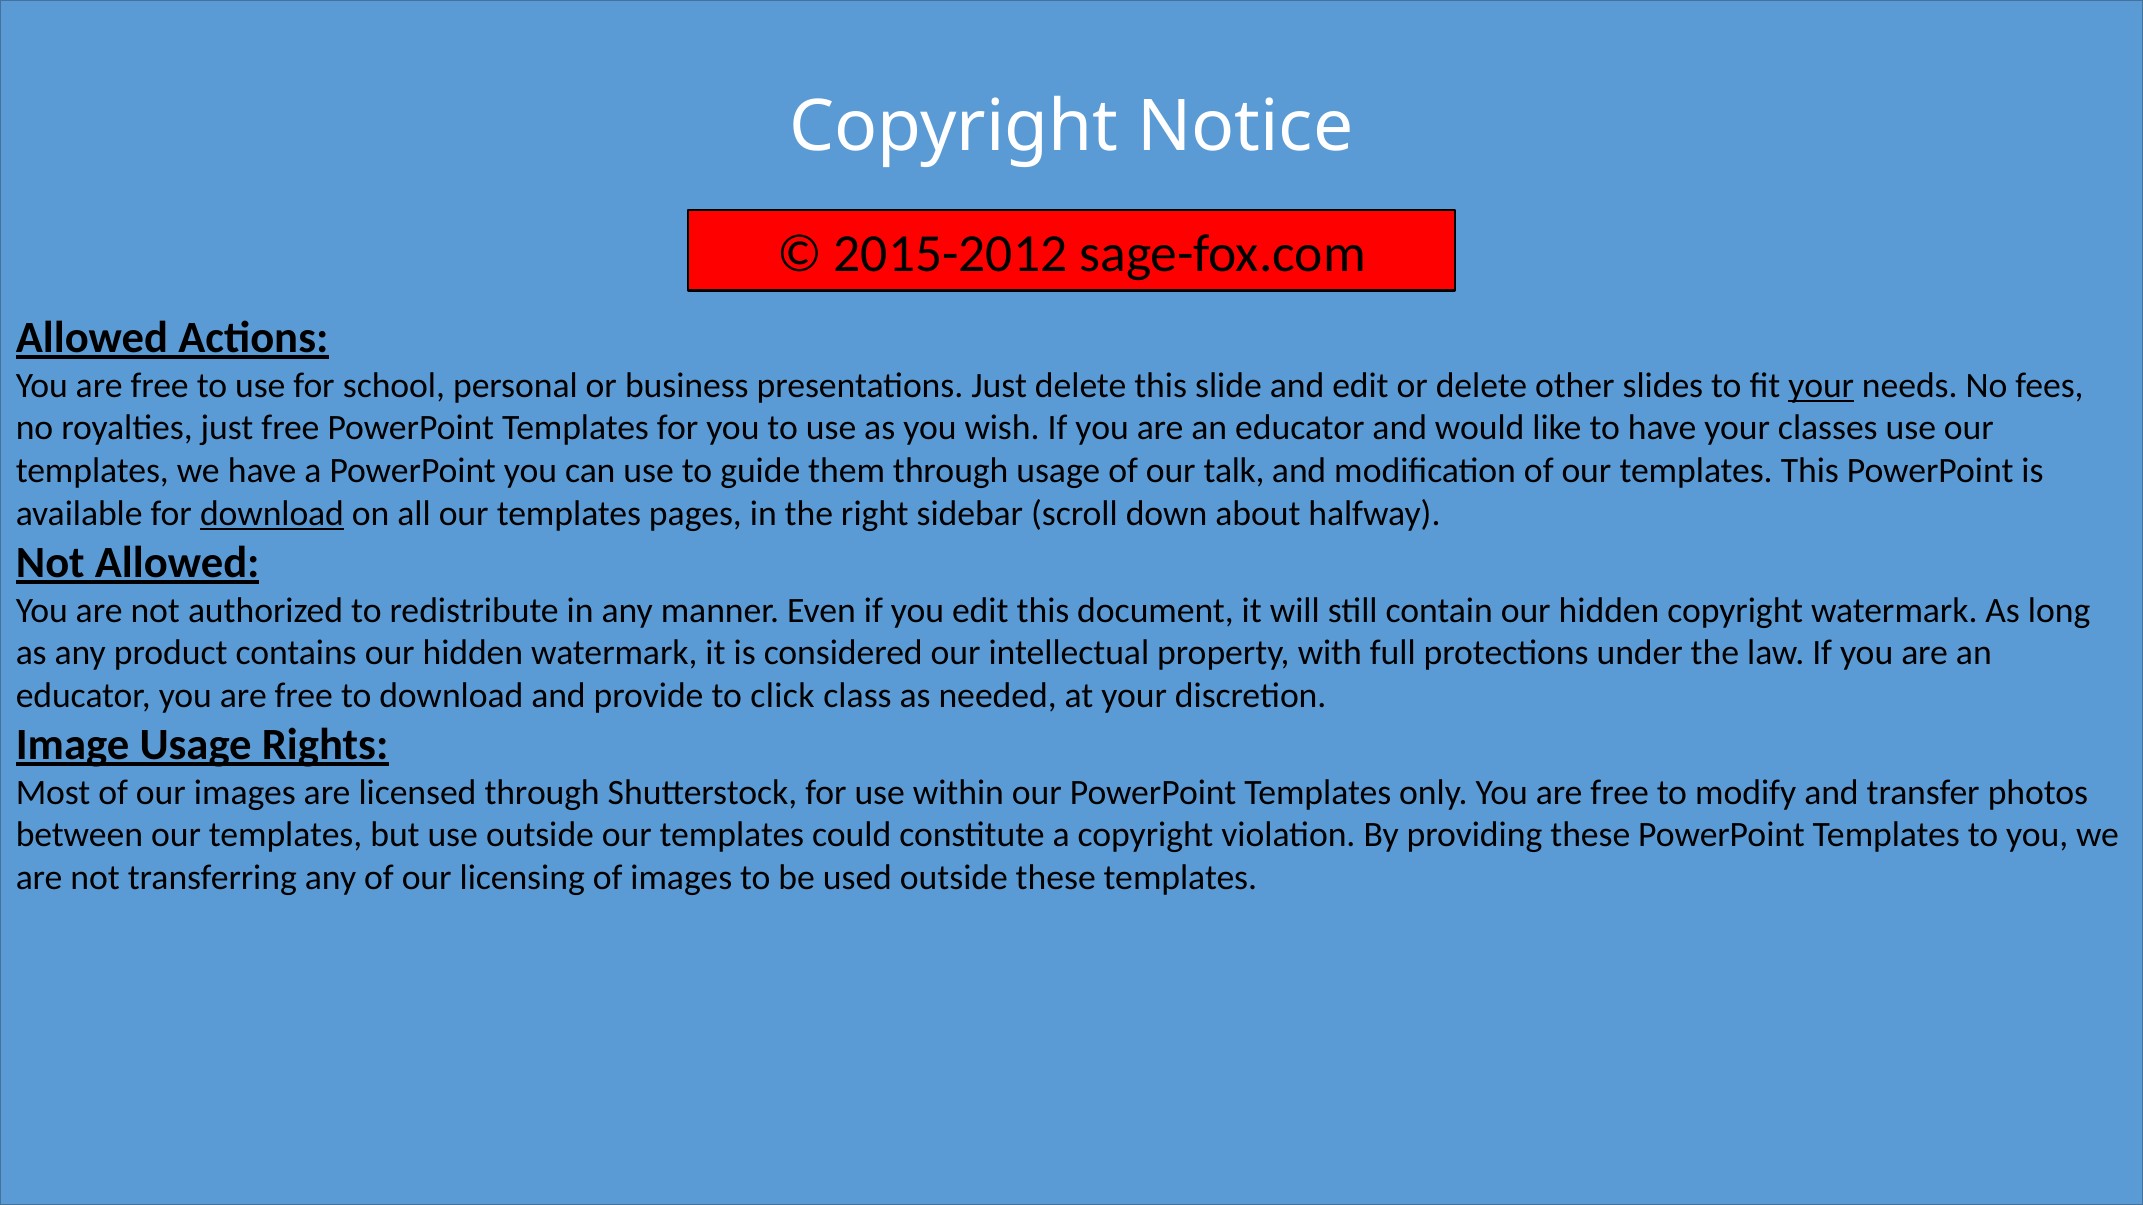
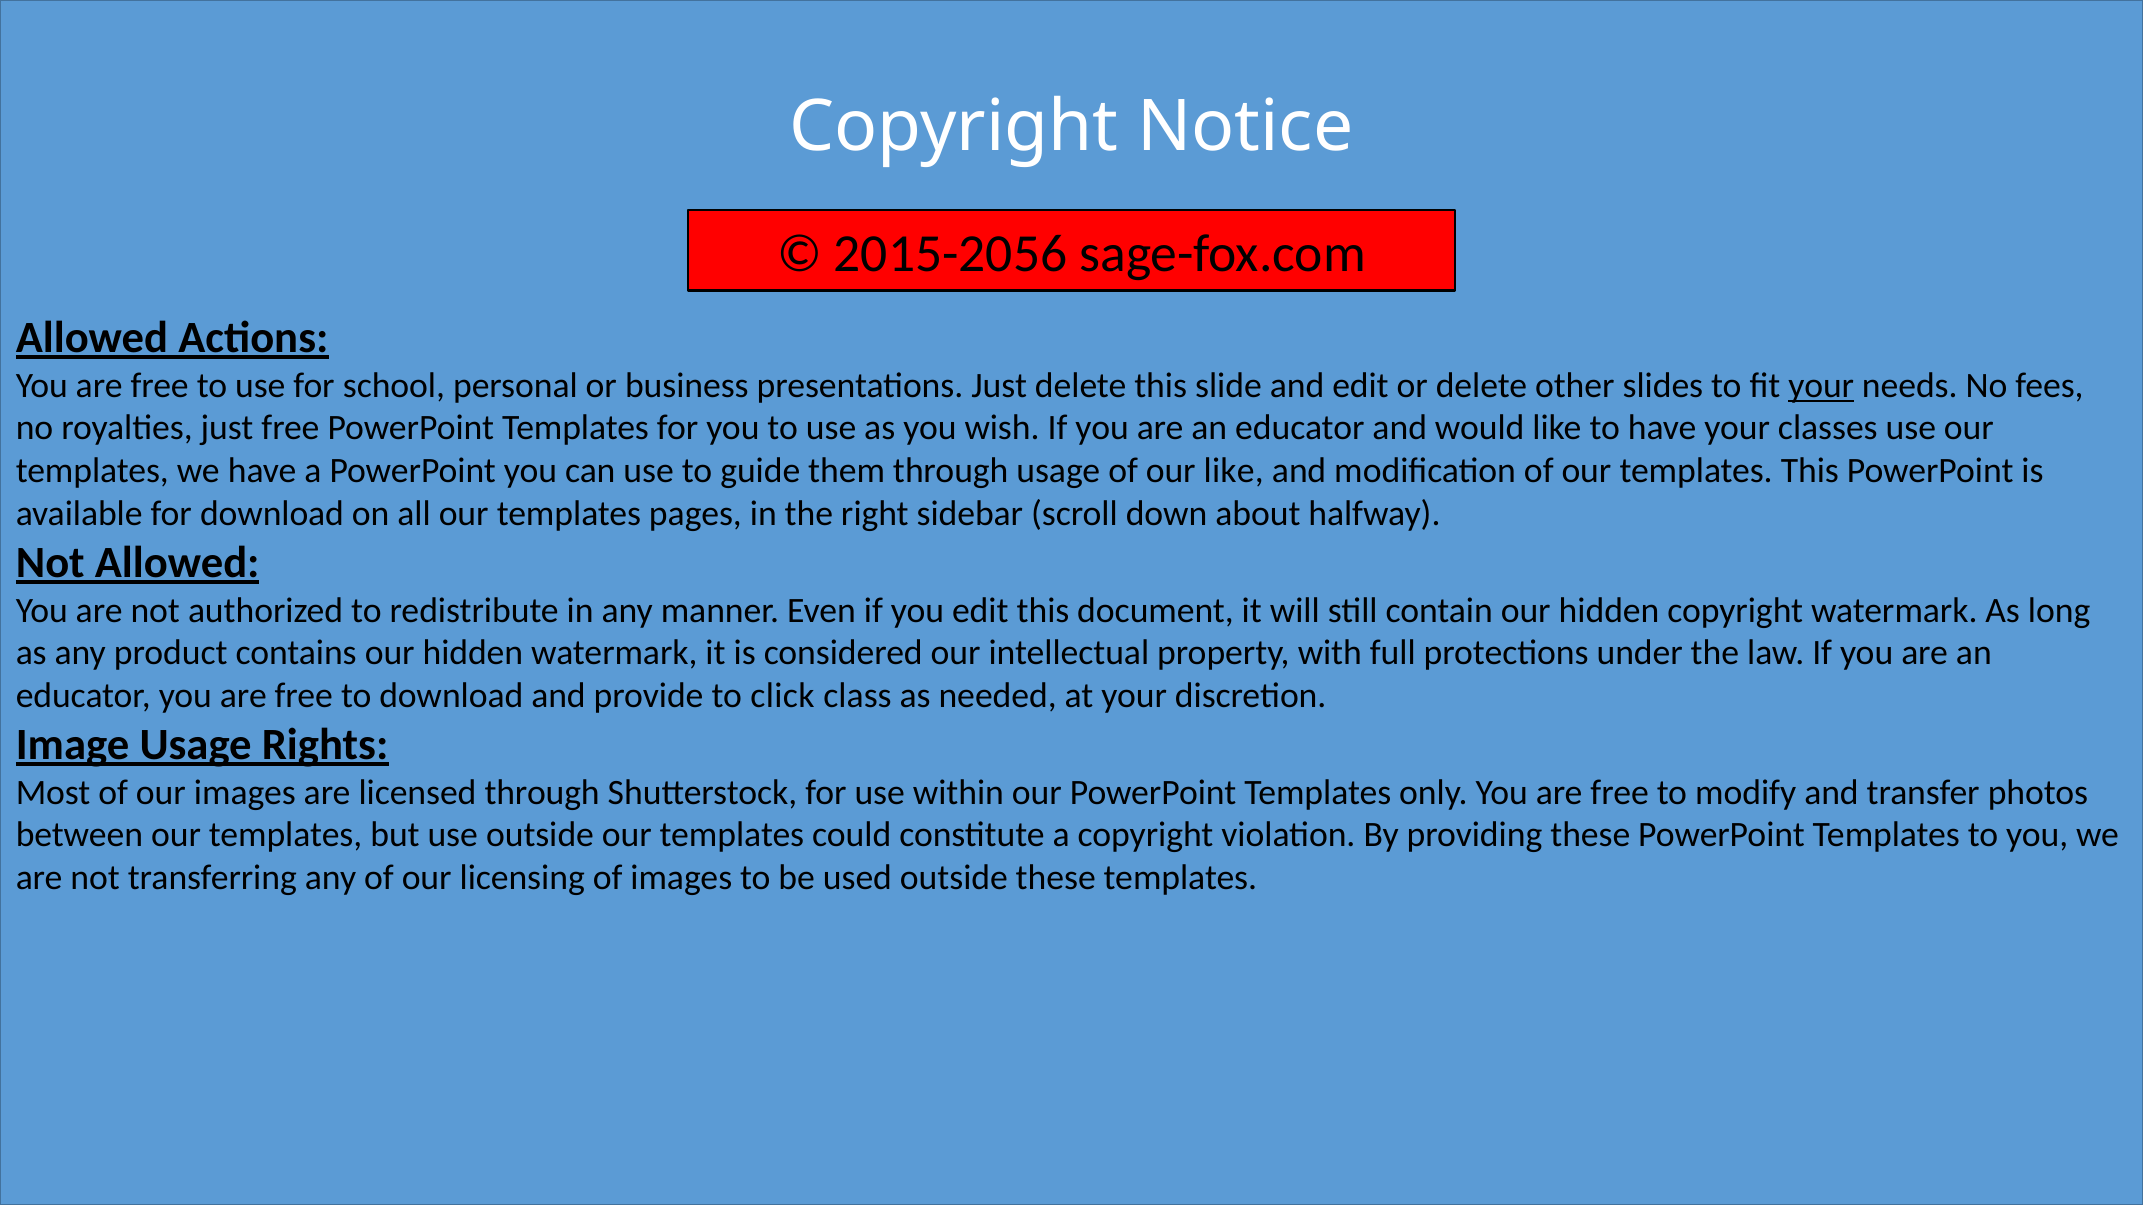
2015-2012: 2015-2012 -> 2015-2056 (951, 254)
our talk: talk -> like (1234, 471)
download underline: present -> none (272, 514)
